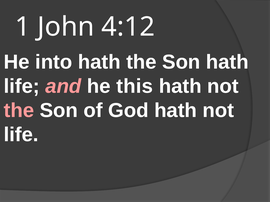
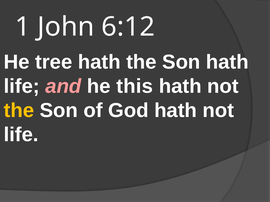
4:12: 4:12 -> 6:12 (128, 27)
into: into -> tree (54, 62)
the colour: pink -> yellow (19, 111)
